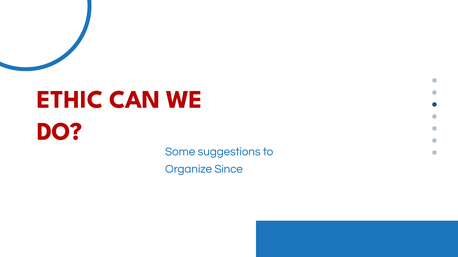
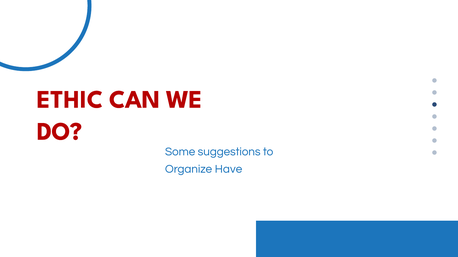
Since: Since -> Have (229, 170)
